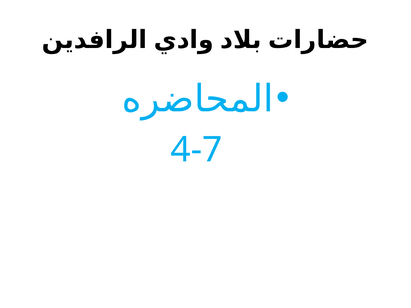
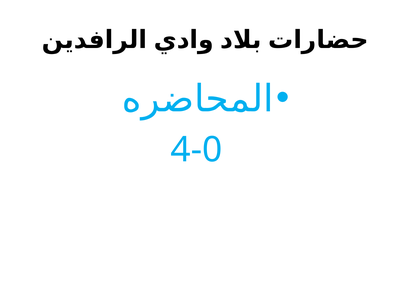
4-7: 4-7 -> 4-0 (197, 150)
